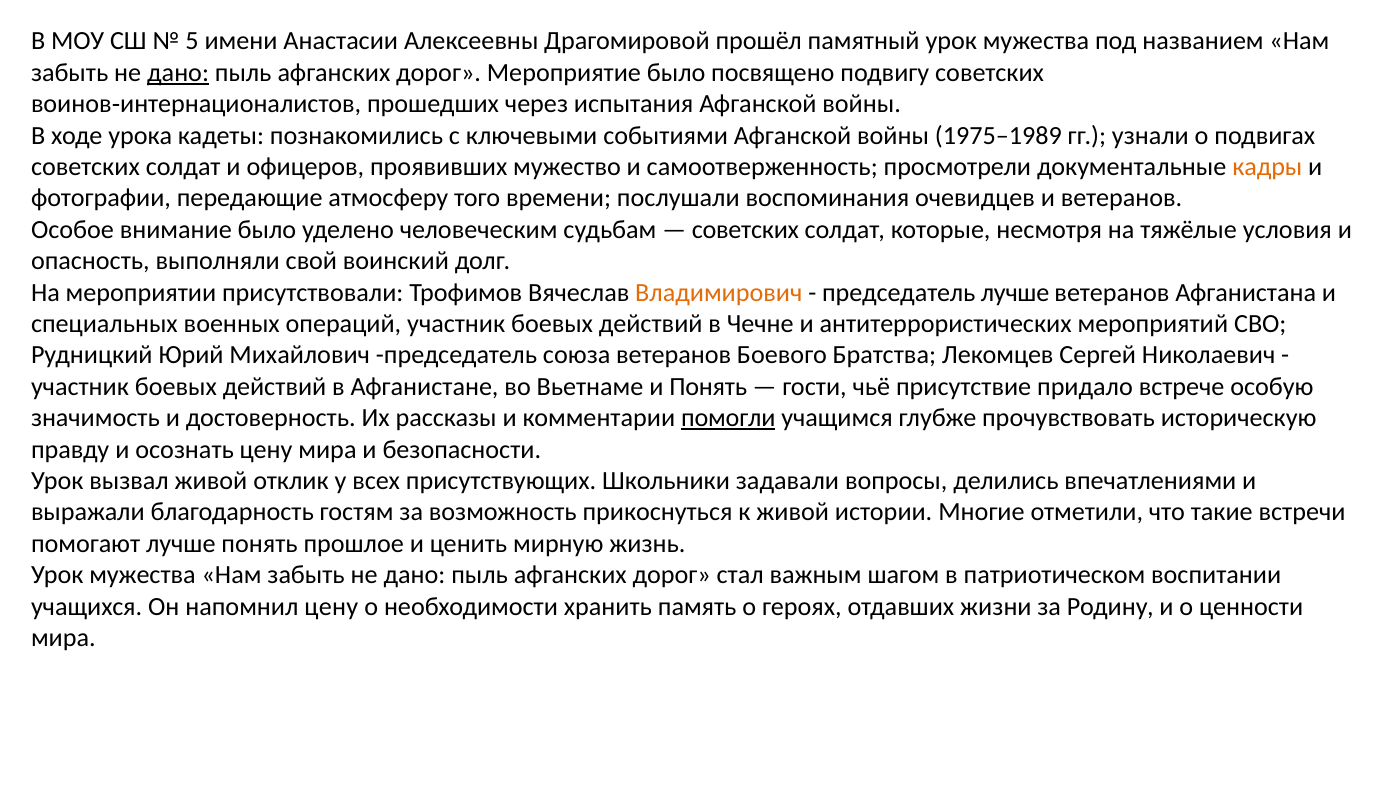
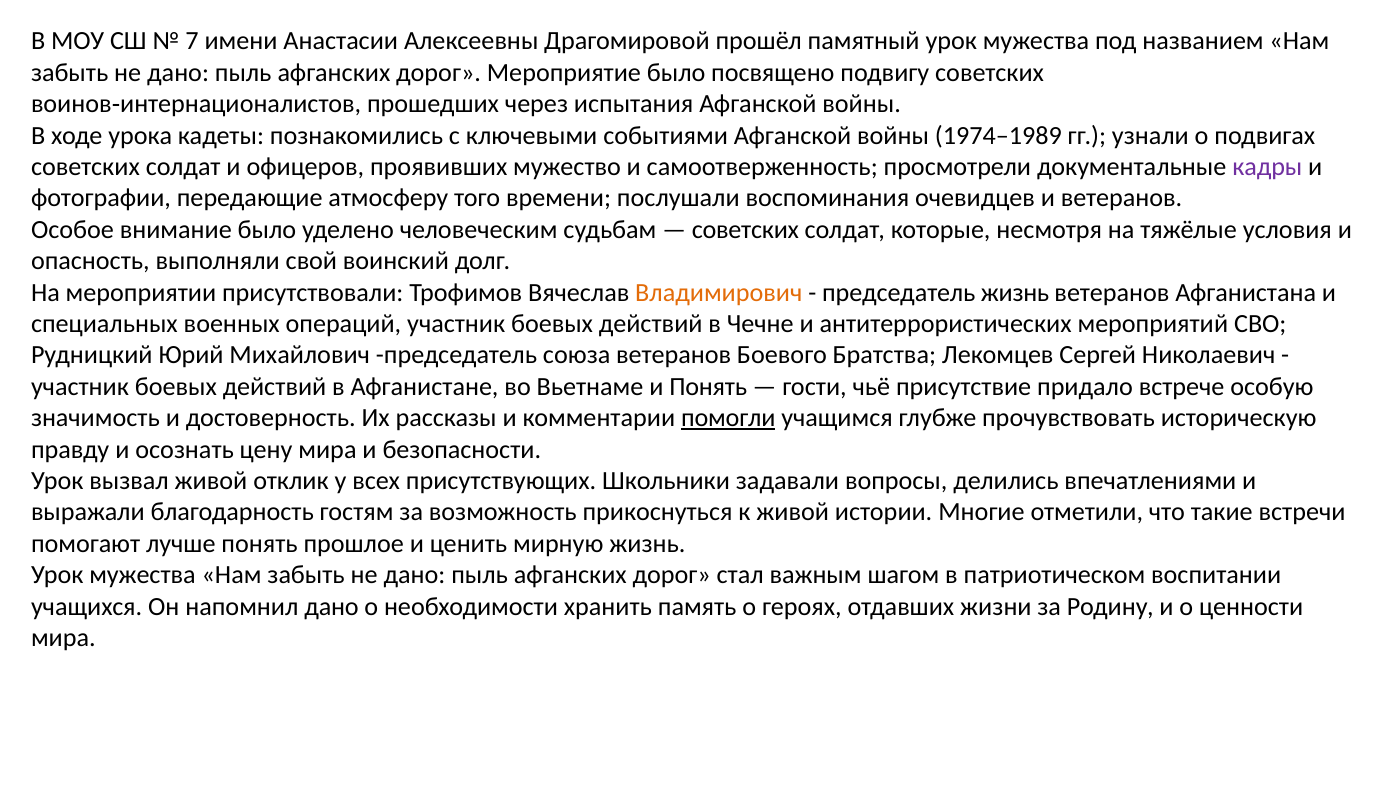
5: 5 -> 7 (192, 41)
дано underline: present -> none (178, 73)
1975–1989: 1975–1989 -> 1974–1989 (998, 135)
кадры colour: orange -> purple (1267, 167)
председатель лучше: лучше -> жизнь (1015, 292)
напомнил цену: цену -> дано (332, 607)
